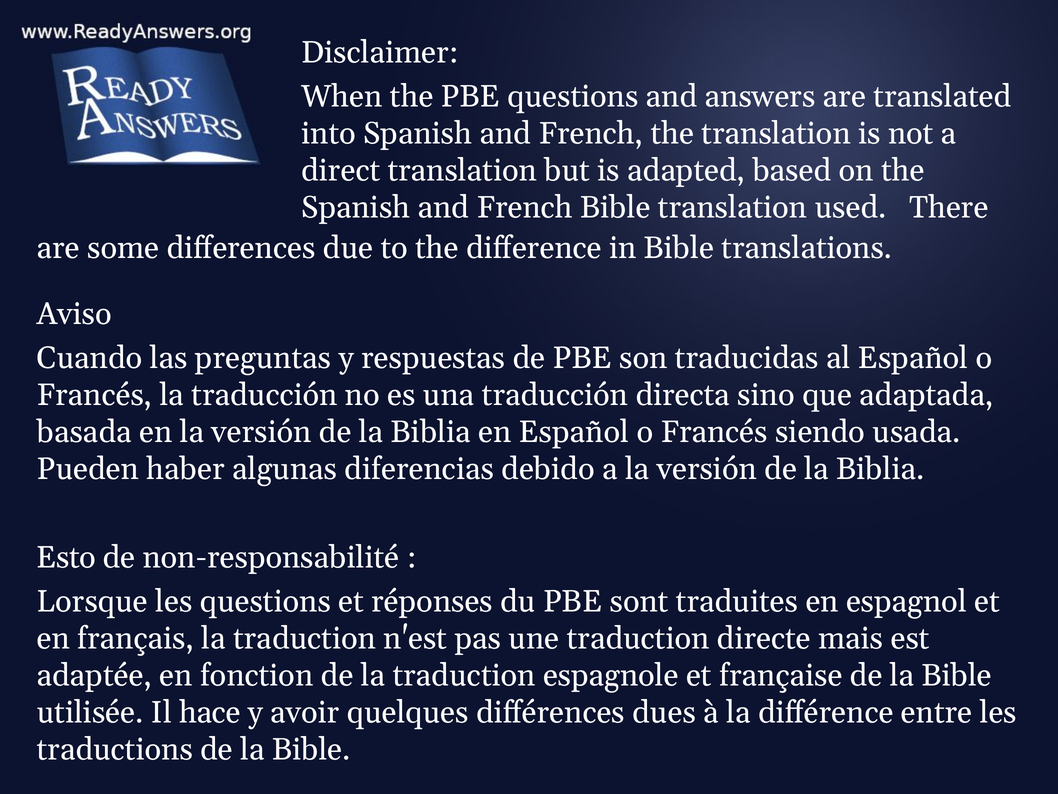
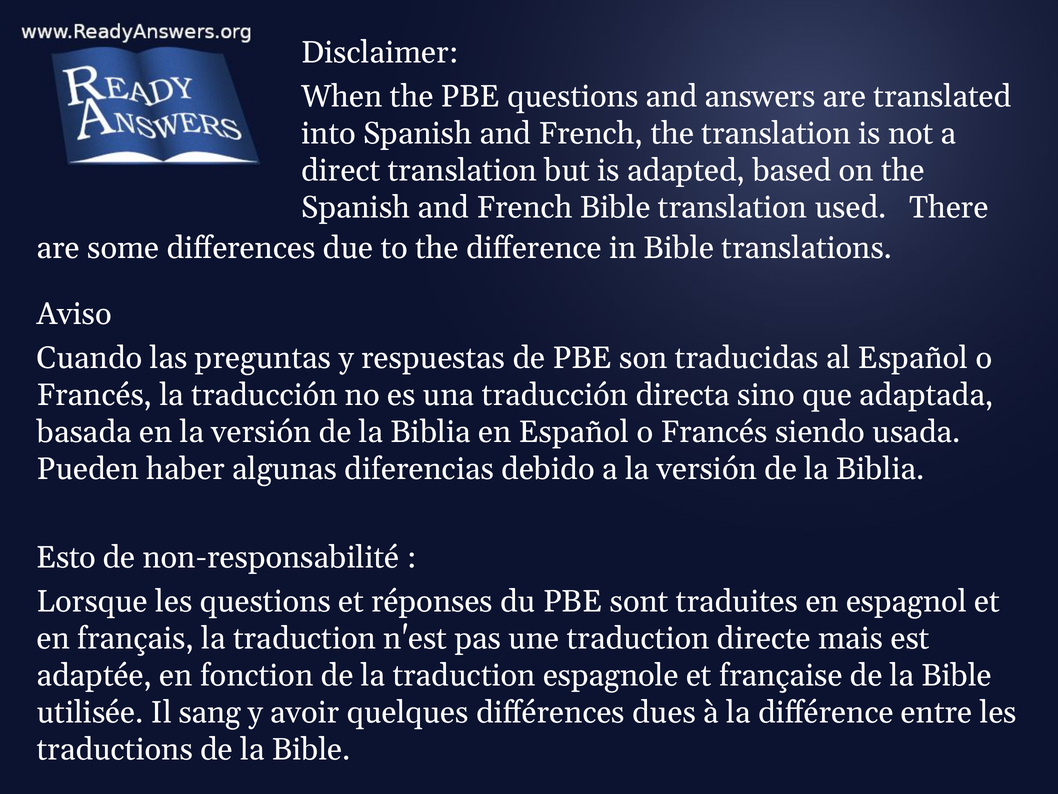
hace: hace -> sang (210, 712)
